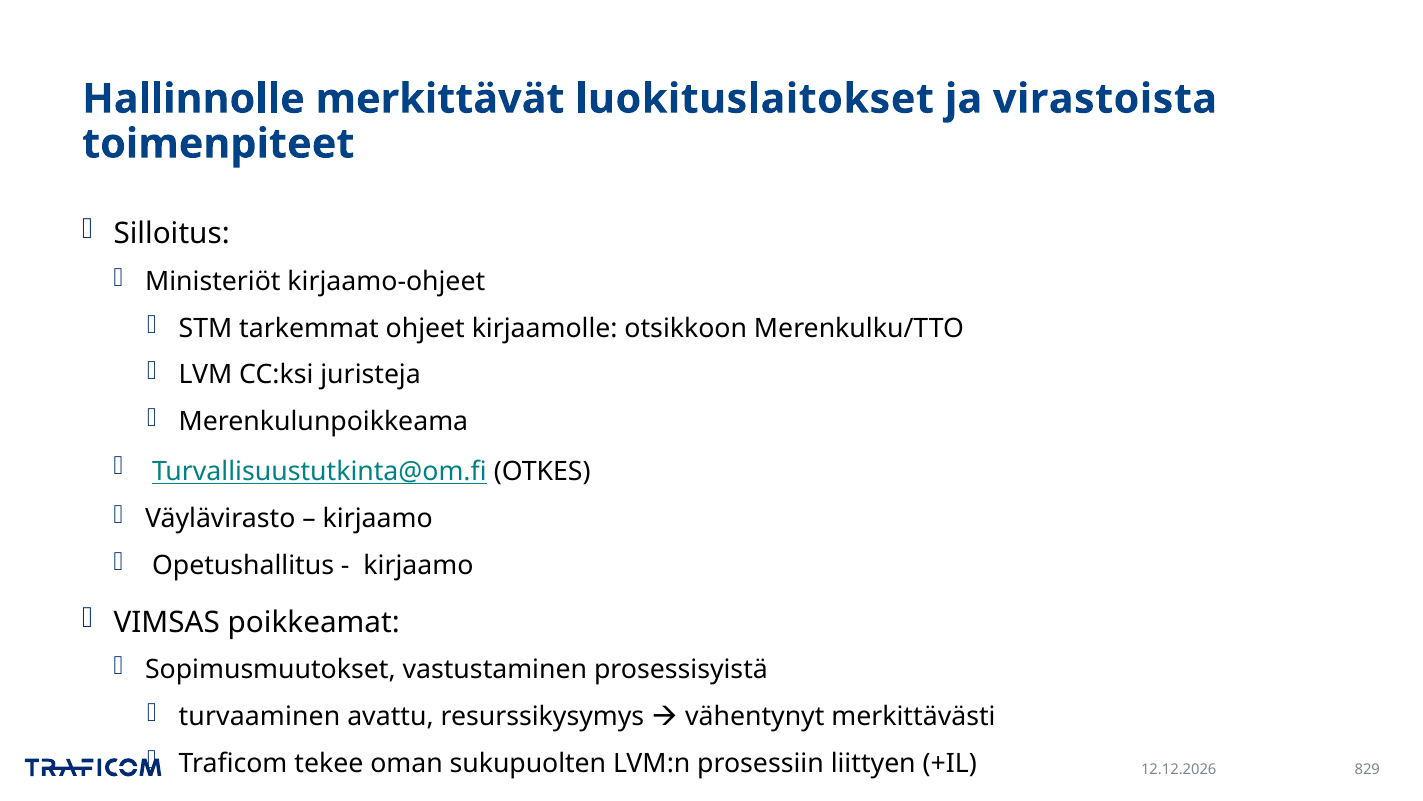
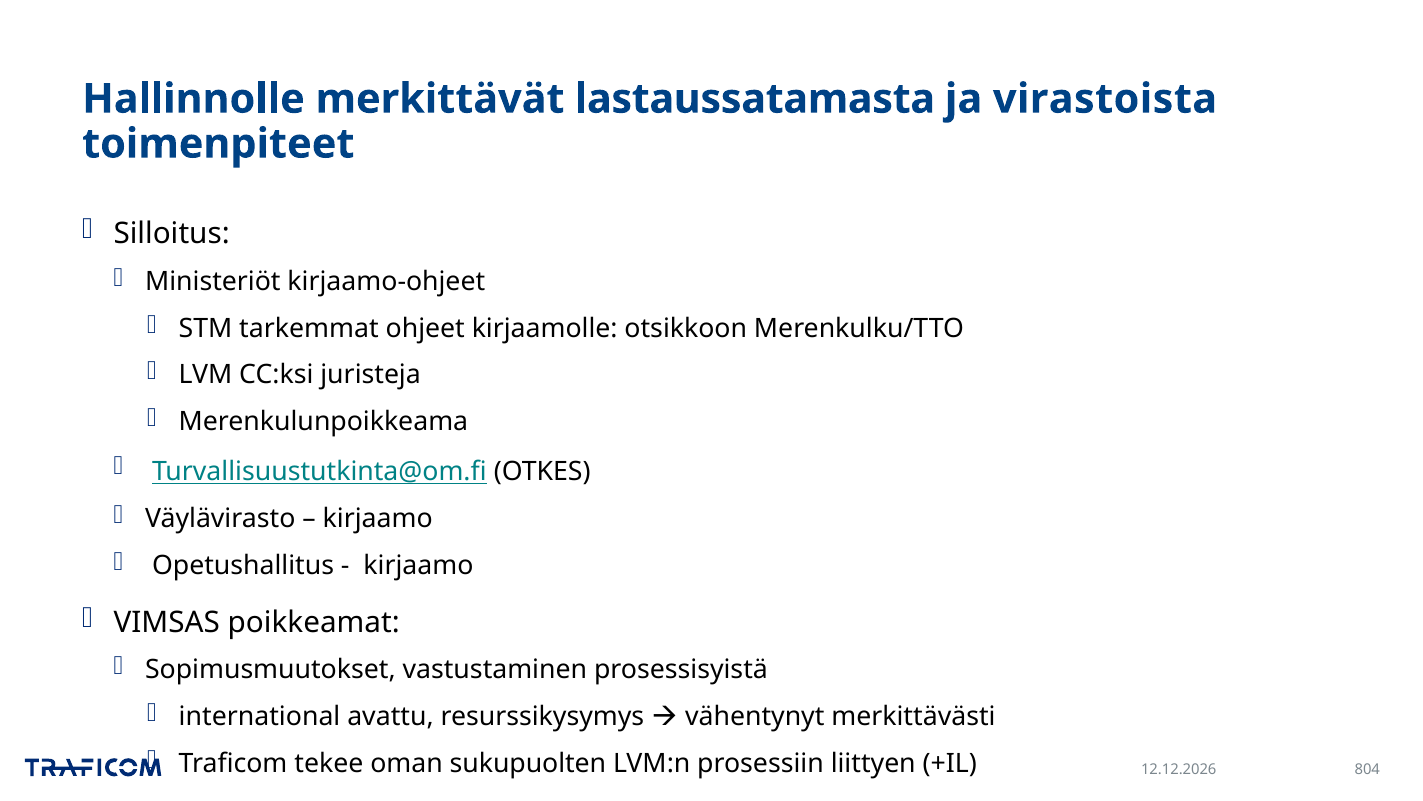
luokituslaitokset: luokituslaitokset -> lastaussatamasta (755, 99)
turvaaminen: turvaaminen -> international (260, 716)
829: 829 -> 804 (1367, 769)
